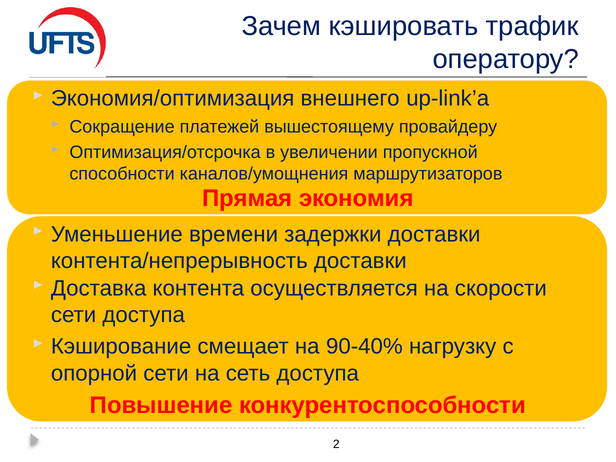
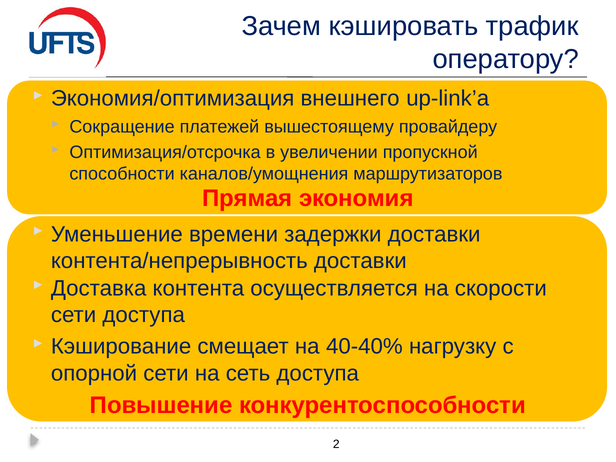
90-40%: 90-40% -> 40-40% (364, 347)
